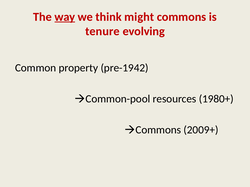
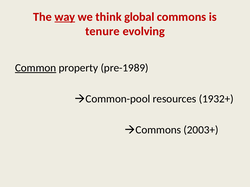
might: might -> global (139, 17)
Common underline: none -> present (36, 68)
pre-1942: pre-1942 -> pre-1989 (125, 68)
1980+: 1980+ -> 1932+ (216, 99)
2009+: 2009+ -> 2003+ (201, 130)
